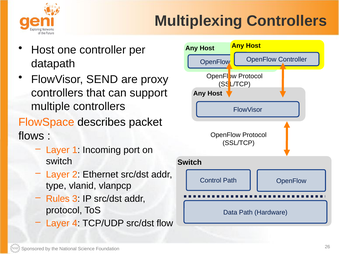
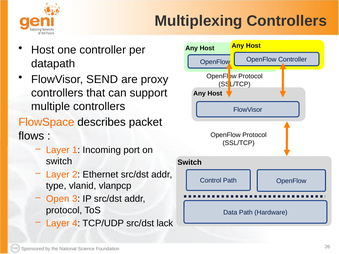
Rules: Rules -> Open (58, 199)
flow: flow -> lack (165, 224)
